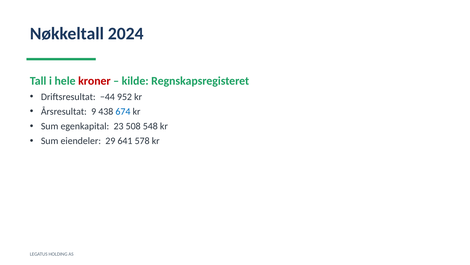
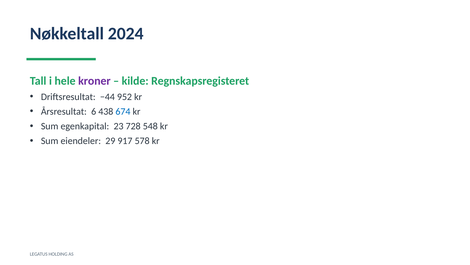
kroner colour: red -> purple (94, 81)
9: 9 -> 6 (94, 111)
508: 508 -> 728 (133, 126)
641: 641 -> 917 (125, 141)
